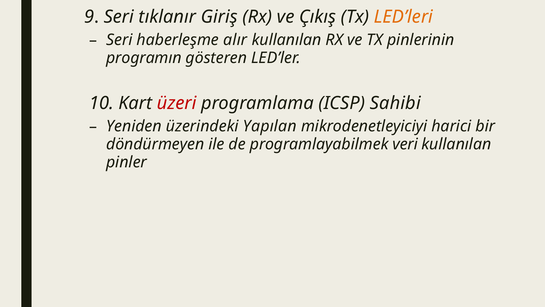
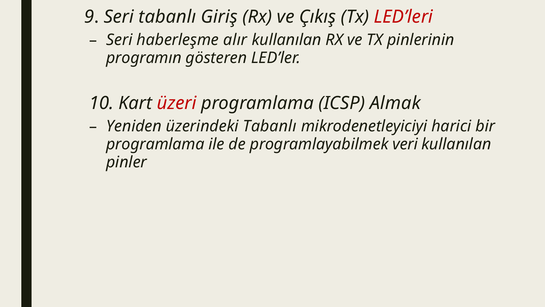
Seri tıklanır: tıklanır -> tabanlı (167, 17)
LED’leri colour: orange -> red (403, 17)
Sahibi: Sahibi -> Almak (395, 103)
üzerindeki Yapılan: Yapılan -> Tabanlı (270, 126)
döndürmeyen: döndürmeyen -> programlama (155, 144)
